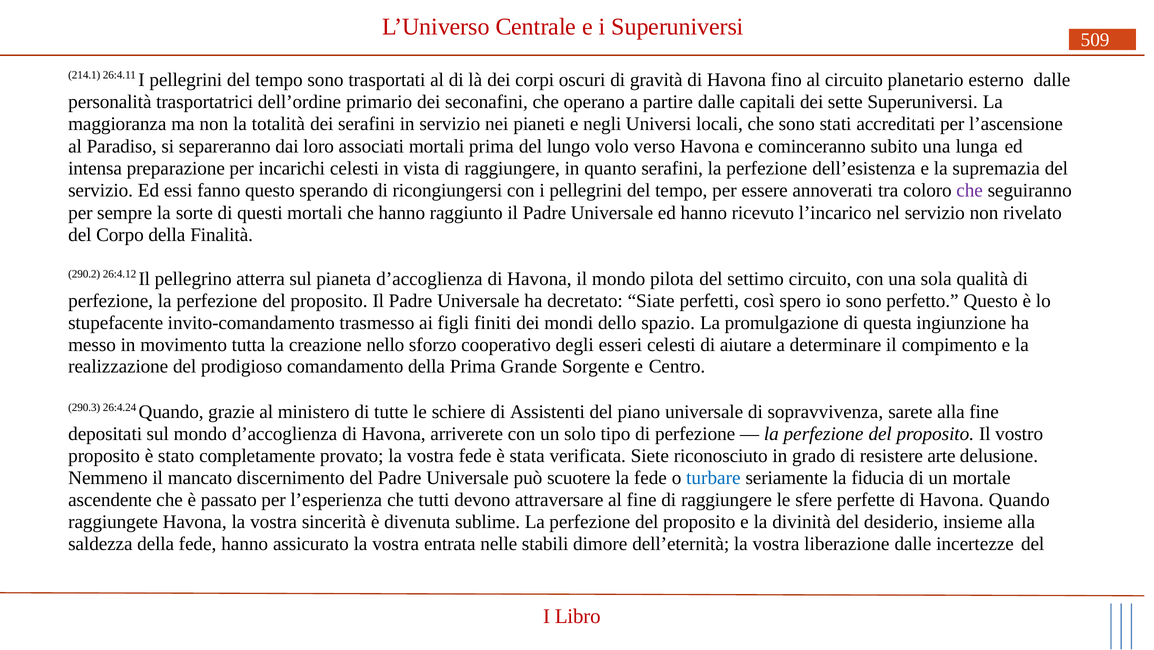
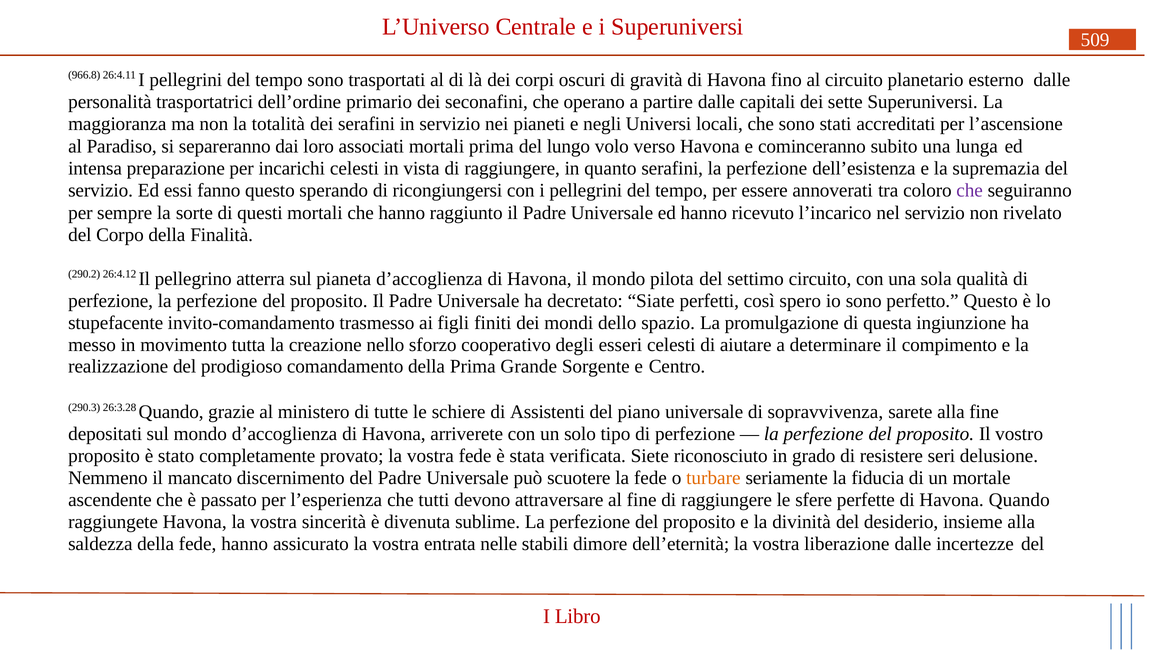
214.1: 214.1 -> 966.8 (84, 75)
26:4.24: 26:4.24 -> 26:3.28 (120, 407)
arte: arte -> seri (941, 456)
turbare colour: blue -> orange (713, 478)
